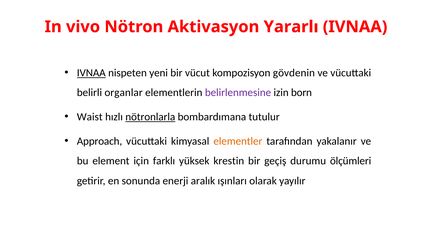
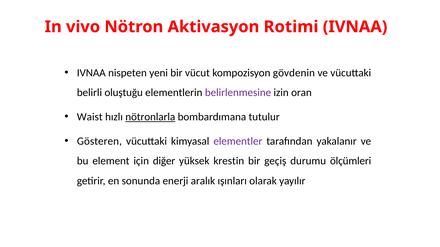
Yararlı: Yararlı -> Rotimi (291, 27)
IVNAA underline: present -> none (91, 73)
organlar: organlar -> oluştuğu (124, 93)
born: born -> oran (301, 93)
Approach: Approach -> Gösteren (99, 142)
elementler colour: orange -> purple (238, 142)
farklı: farklı -> diğer (164, 161)
